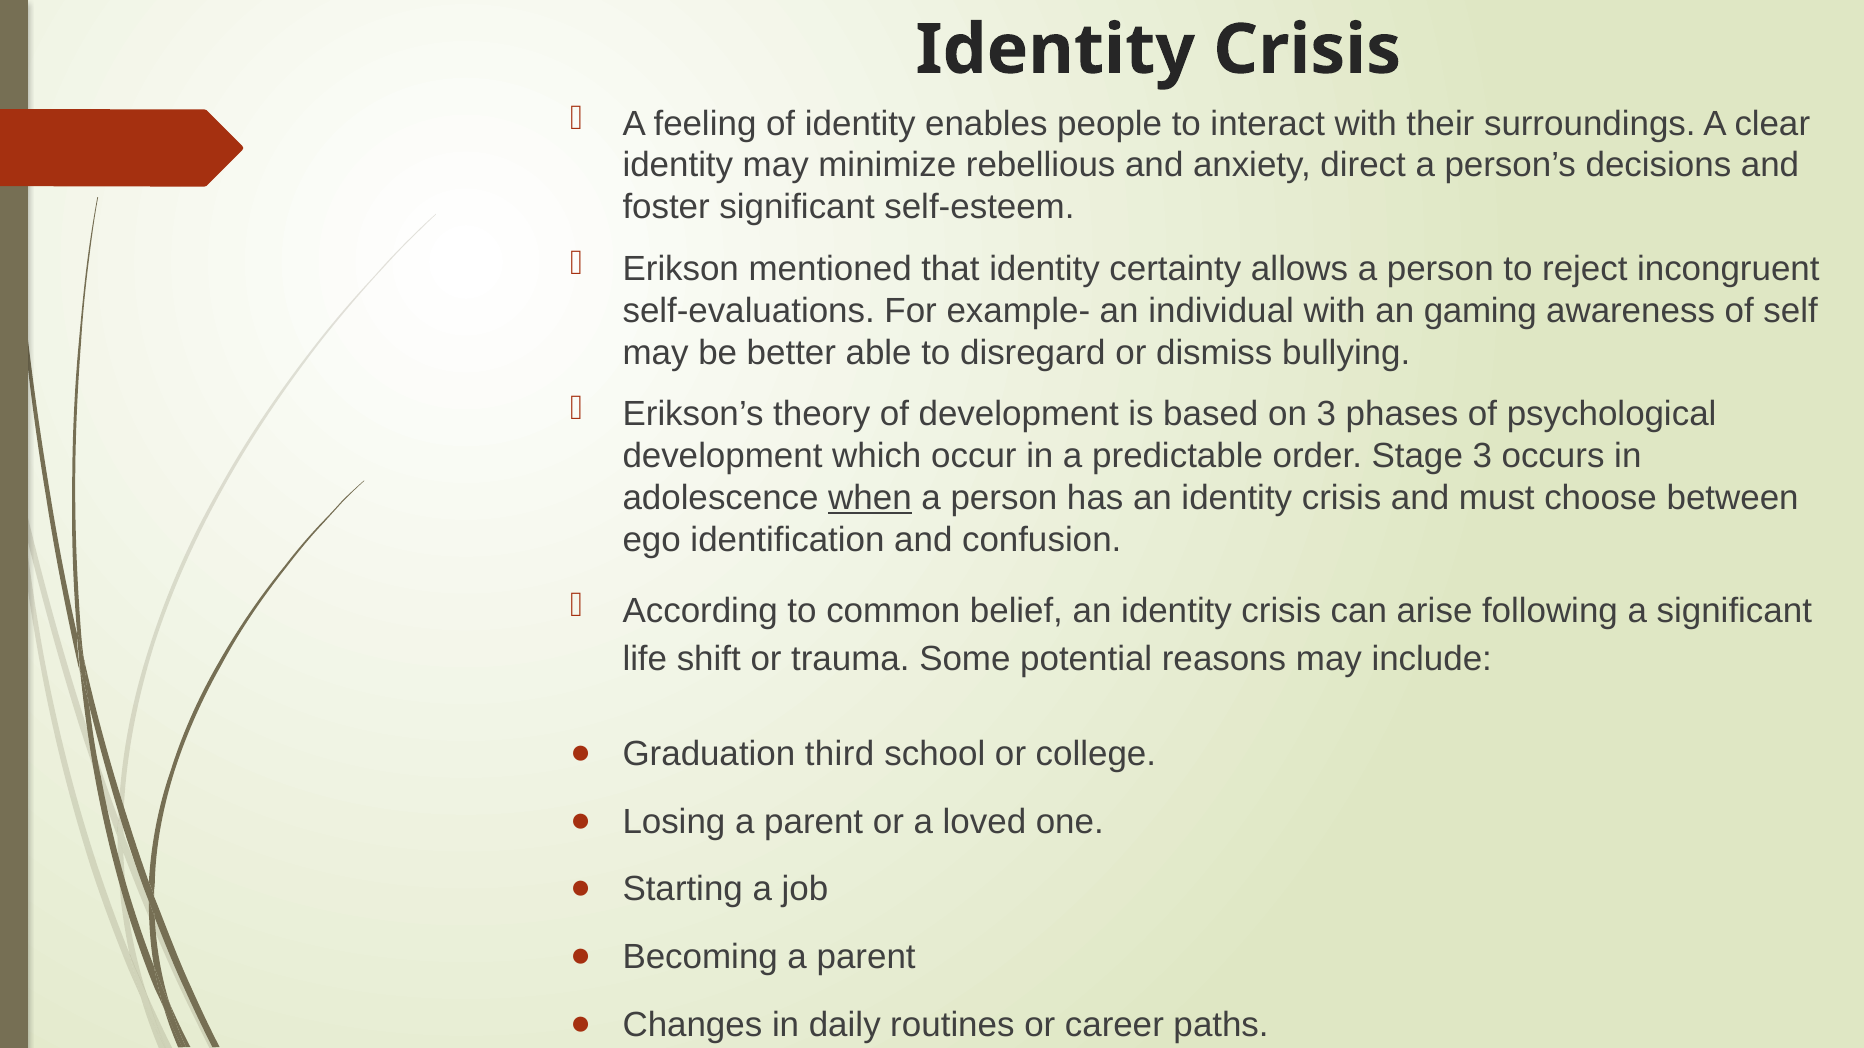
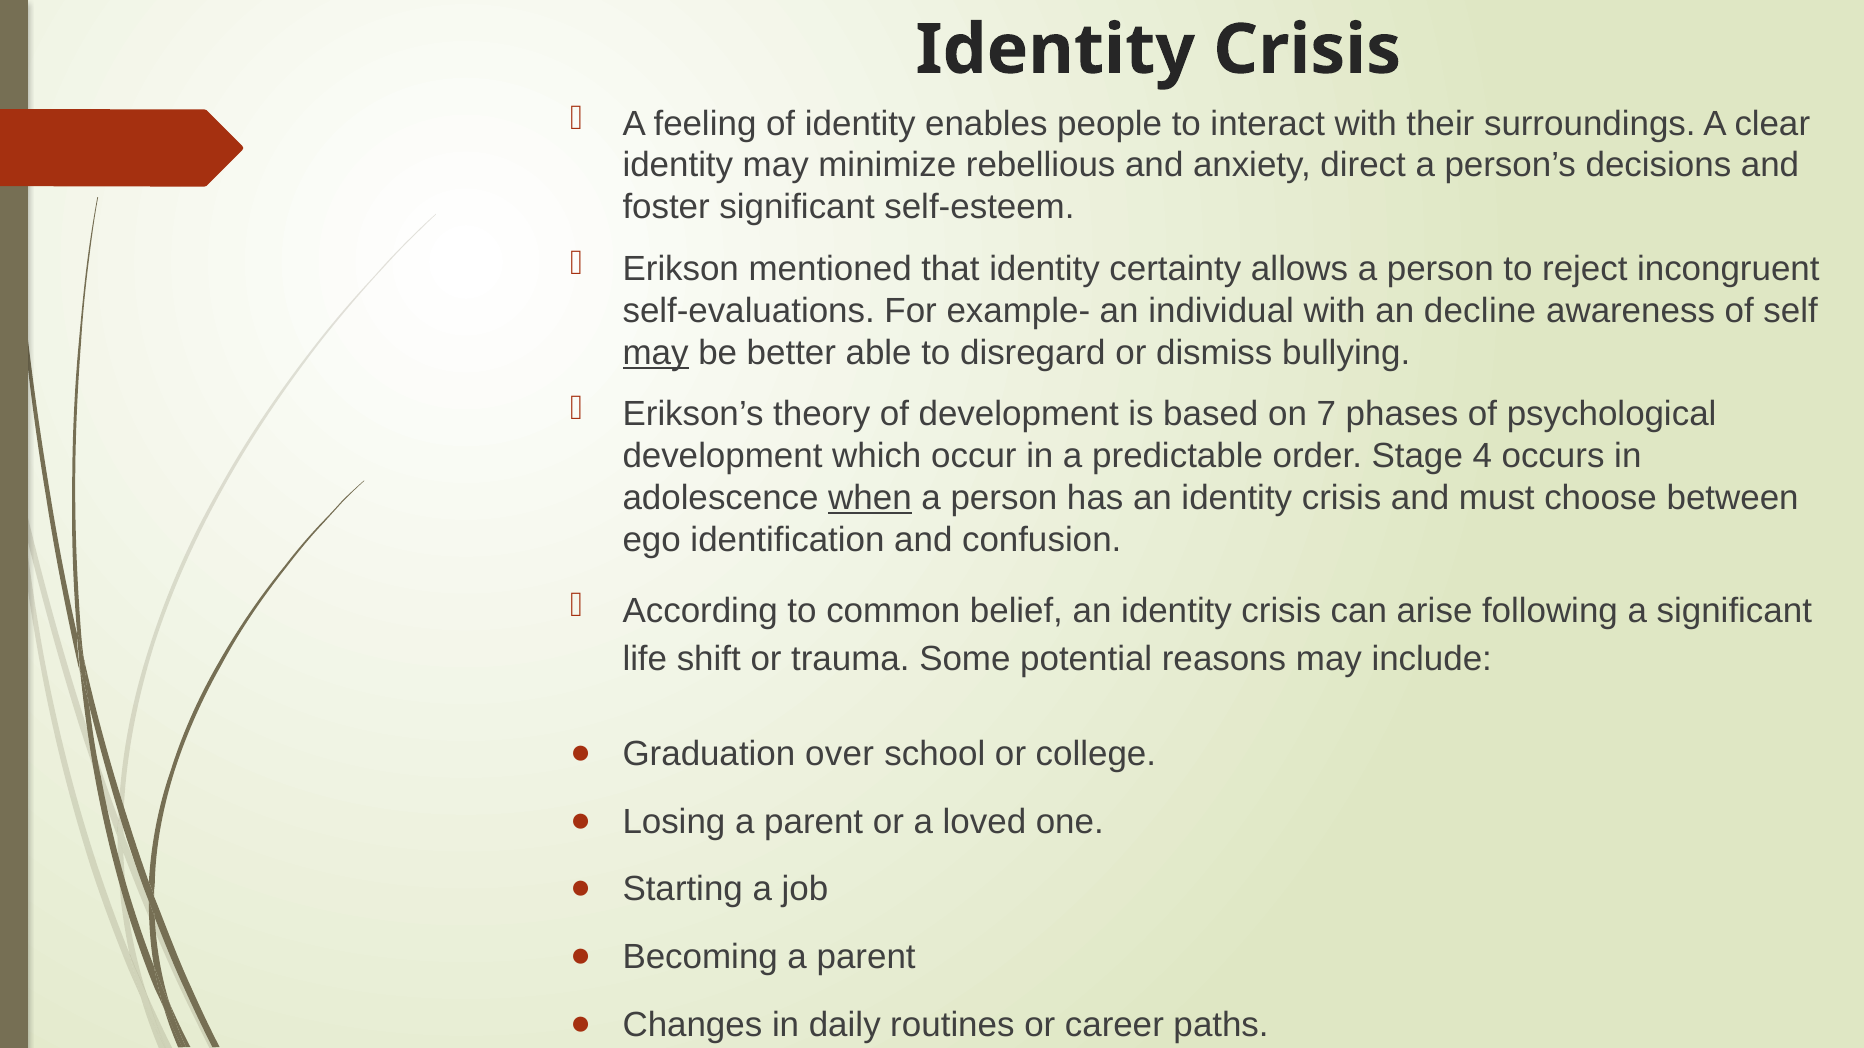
gaming: gaming -> decline (1480, 311)
may underline: none -> present (656, 353)
on 3: 3 -> 7 (1326, 414)
Stage 3: 3 -> 4 (1482, 456)
third: third -> over (840, 754)
